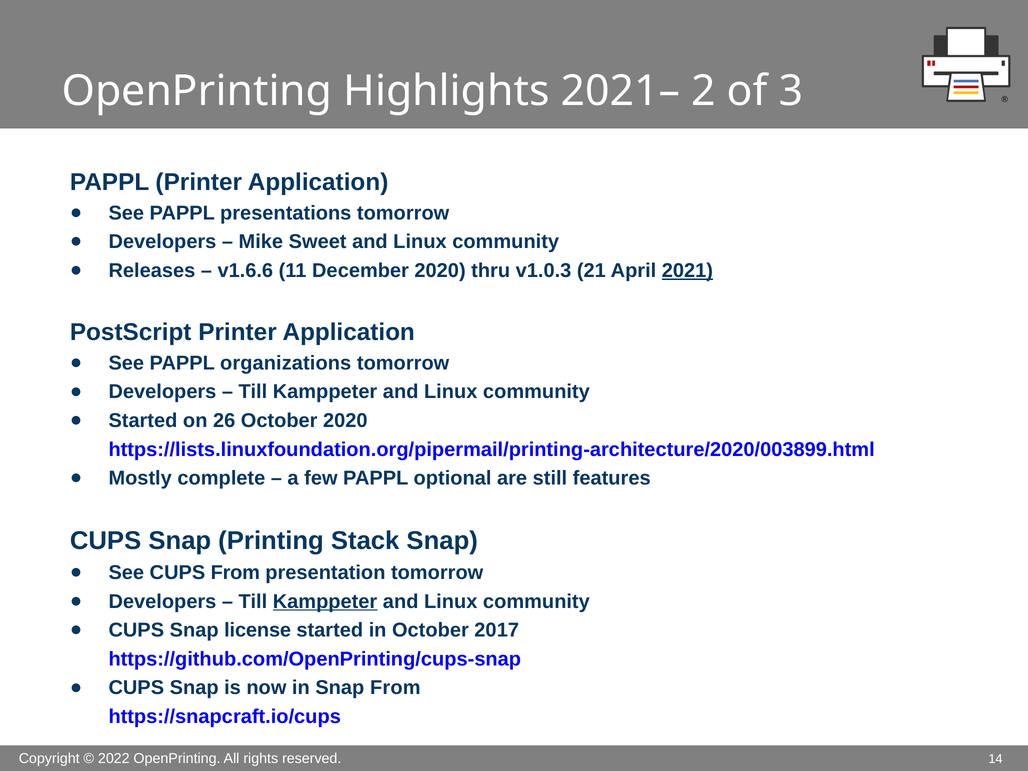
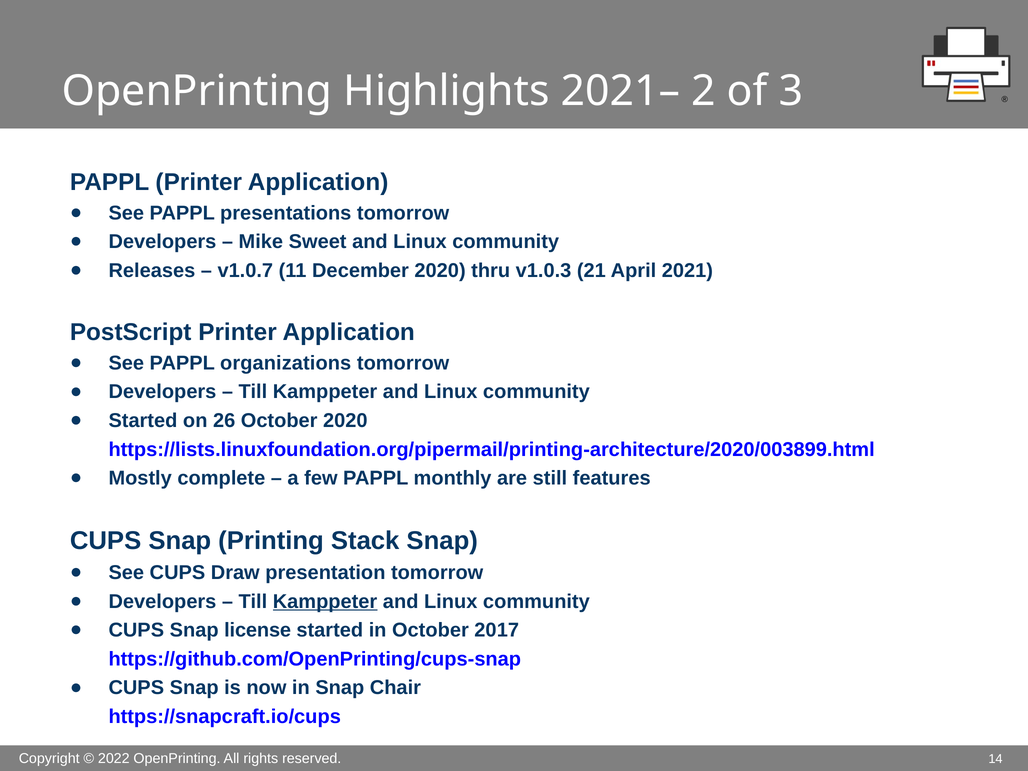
v1.6.6: v1.6.6 -> v1.0.7 (245, 271)
2021 underline: present -> none (687, 271)
optional: optional -> monthly (453, 478)
CUPS From: From -> Draw (235, 573)
Snap From: From -> Chair (395, 688)
